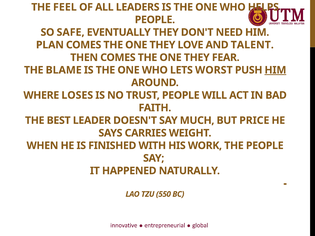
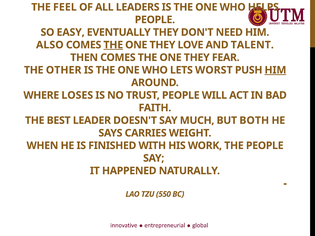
SAFE: SAFE -> EASY (71, 32)
PLAN: PLAN -> ALSO (50, 45)
THE underline: none -> present (113, 45)
BLAME: BLAME -> OTHER (64, 70)
PRICE: PRICE -> BOTH (254, 121)
